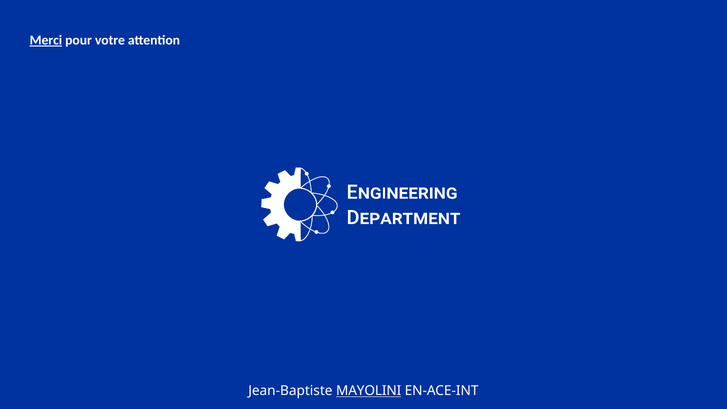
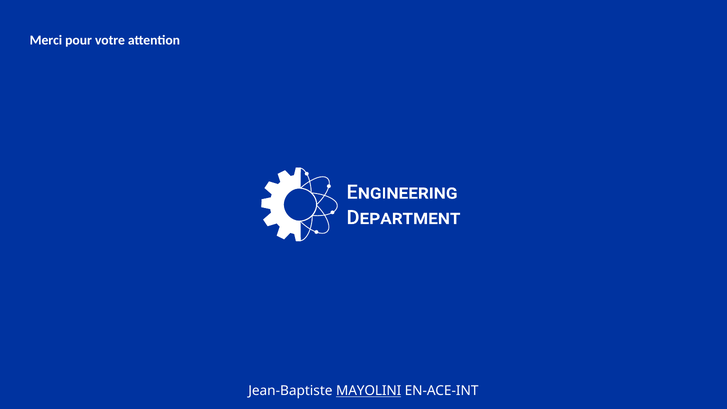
Merci underline: present -> none (46, 40)
